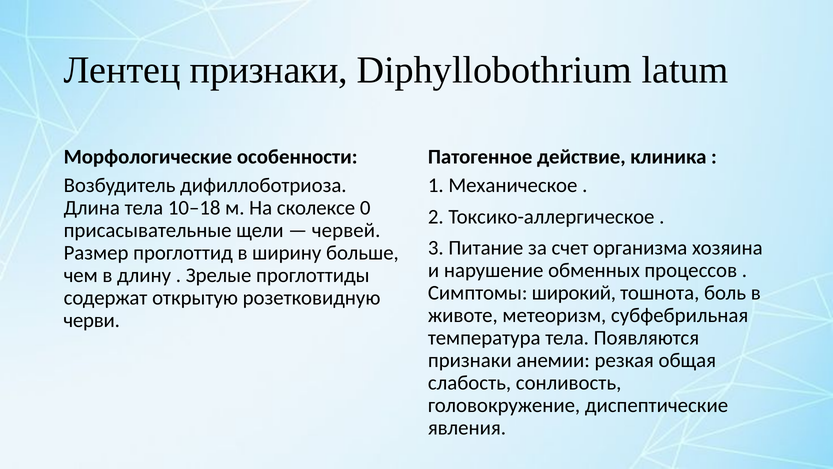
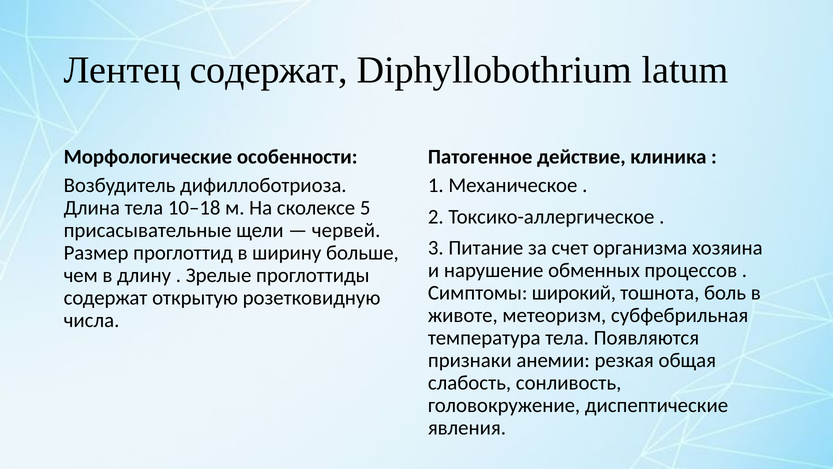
Лентец признаки: признаки -> содержат (269, 70)
0: 0 -> 5 (365, 208)
черви: черви -> числа (92, 320)
